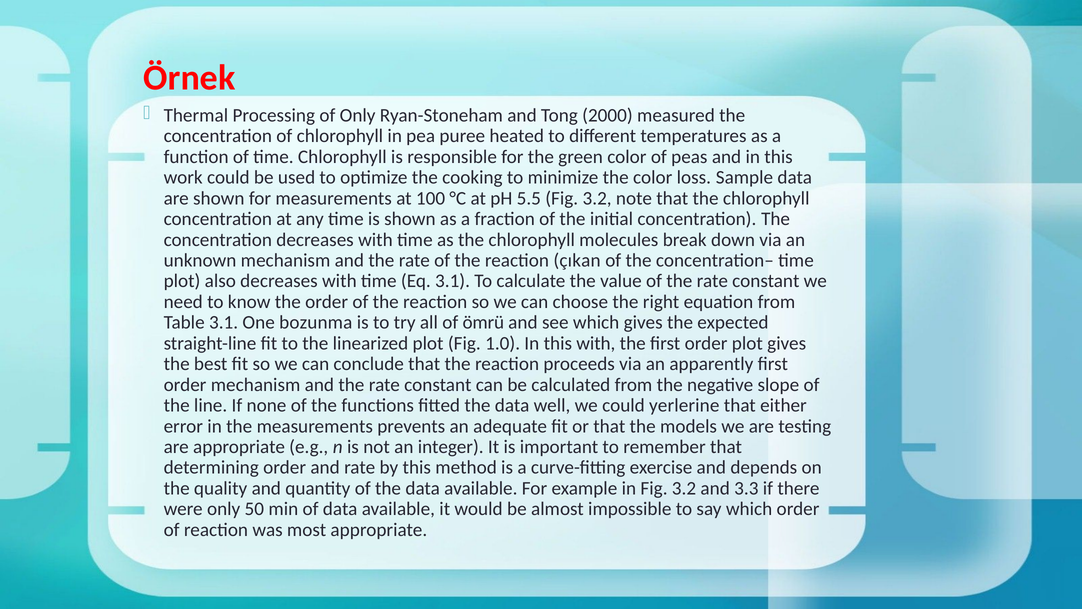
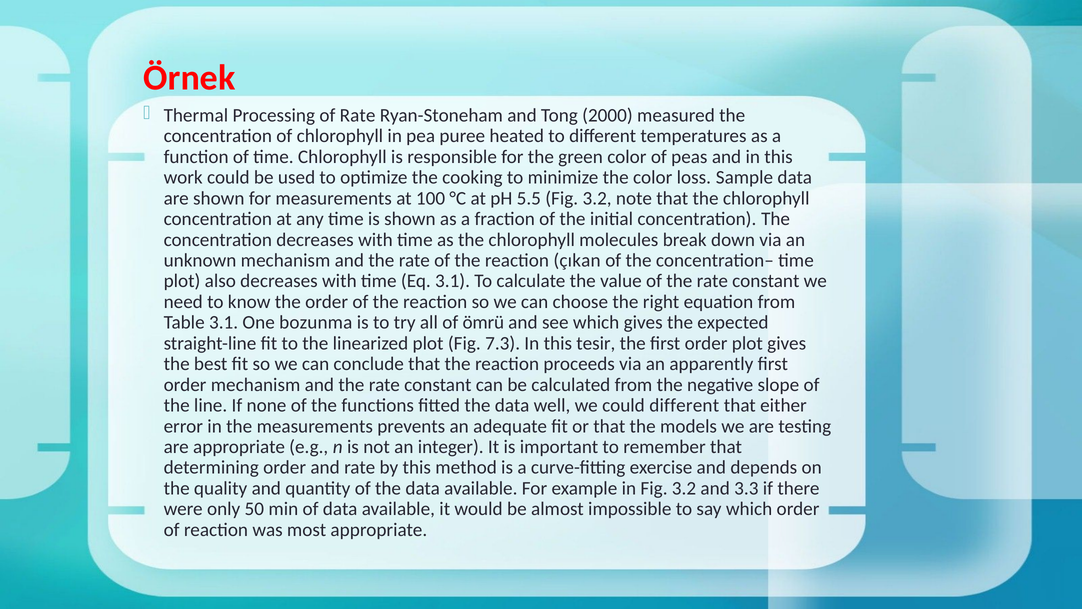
of Only: Only -> Rate (358, 115)
1.0: 1.0 -> 7.3 (503, 343)
this with: with -> tesir (596, 343)
could yerlerine: yerlerine -> different (684, 405)
